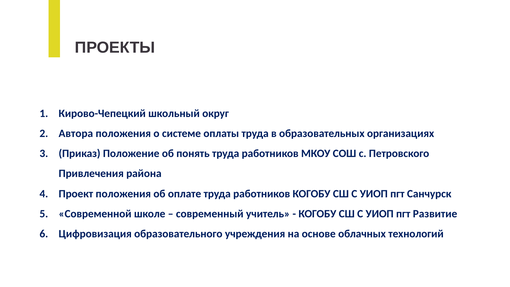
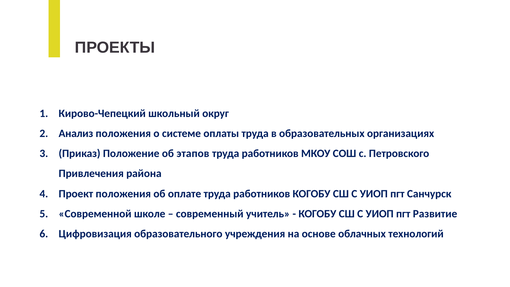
Автора: Автора -> Анализ (76, 133)
понять: понять -> этапов (193, 154)
